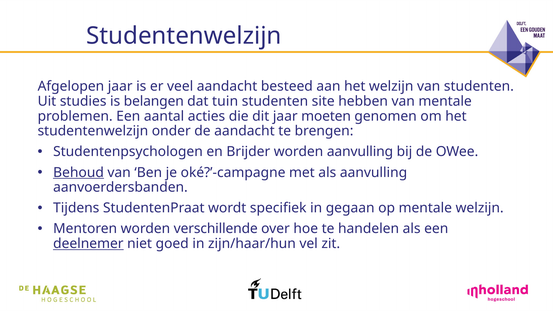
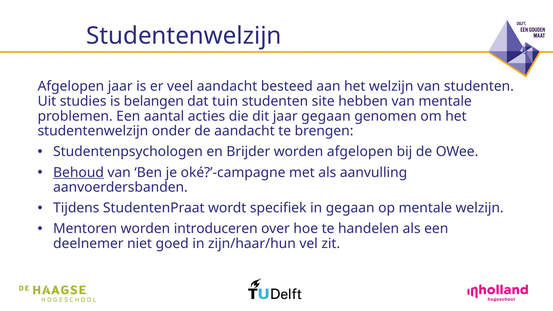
jaar moeten: moeten -> gegaan (326, 116)
worden aanvulling: aanvulling -> afgelopen (360, 152)
verschillende: verschillende -> introduceren (216, 229)
deelnemer underline: present -> none (88, 244)
